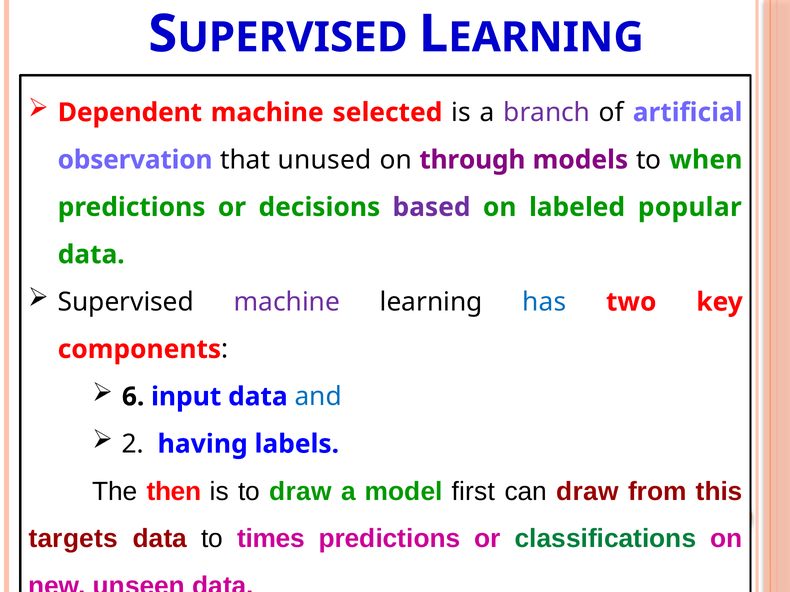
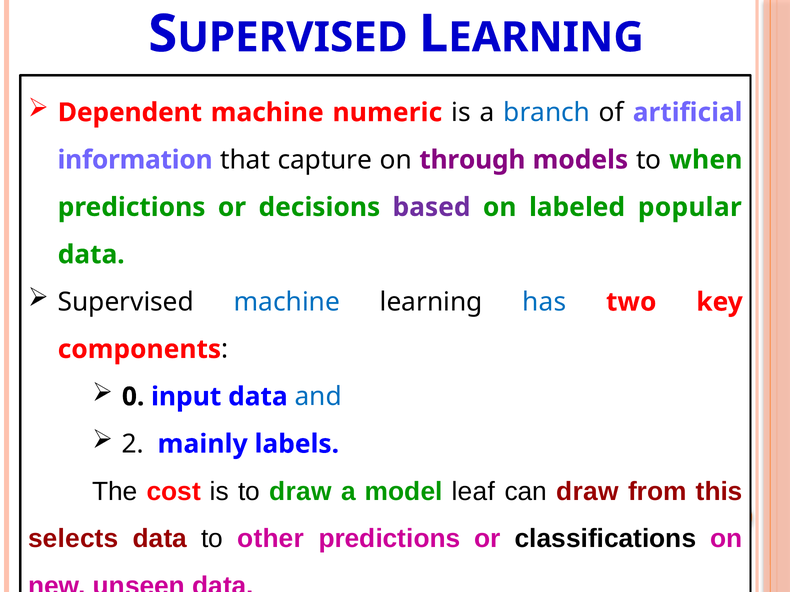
selected: selected -> numeric (387, 113)
branch colour: purple -> blue (547, 113)
observation: observation -> information (135, 160)
unused: unused -> capture (325, 160)
machine colour: purple -> blue (287, 302)
6: 6 -> 0 (133, 397)
having: having -> mainly (203, 444)
then: then -> cost (174, 492)
first: first -> leaf (473, 492)
targets: targets -> selects (73, 539)
times: times -> other (271, 539)
classifications colour: green -> black (606, 539)
